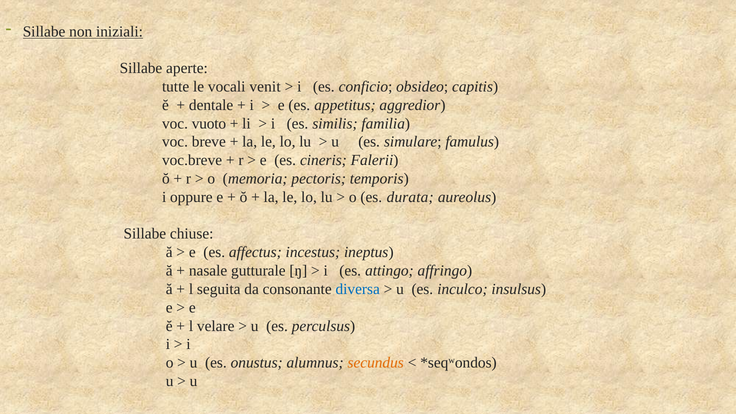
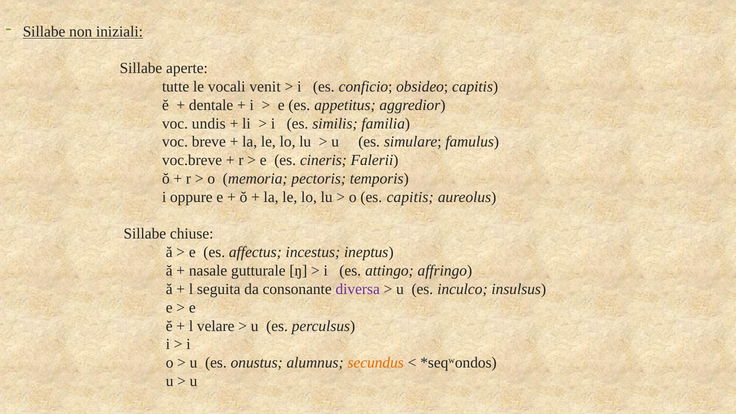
vuoto: vuoto -> undis (209, 123)
es durata: durata -> capitis (410, 197)
diversa colour: blue -> purple (358, 289)
